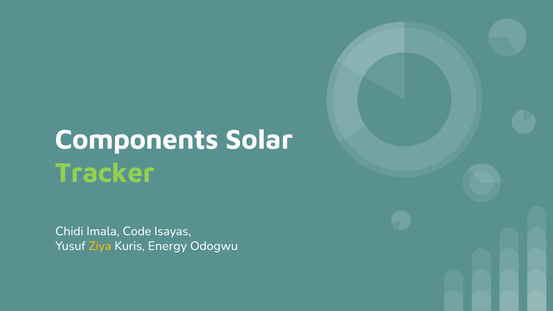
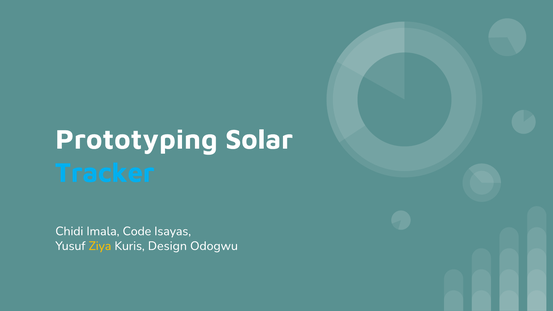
Components: Components -> Prototyping (136, 140)
Tracker colour: light green -> light blue (105, 173)
Energy: Energy -> Design (167, 246)
